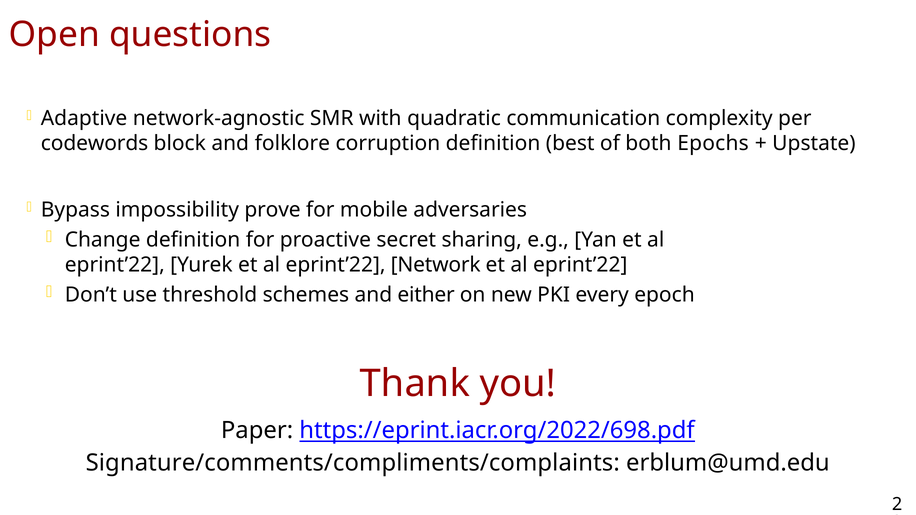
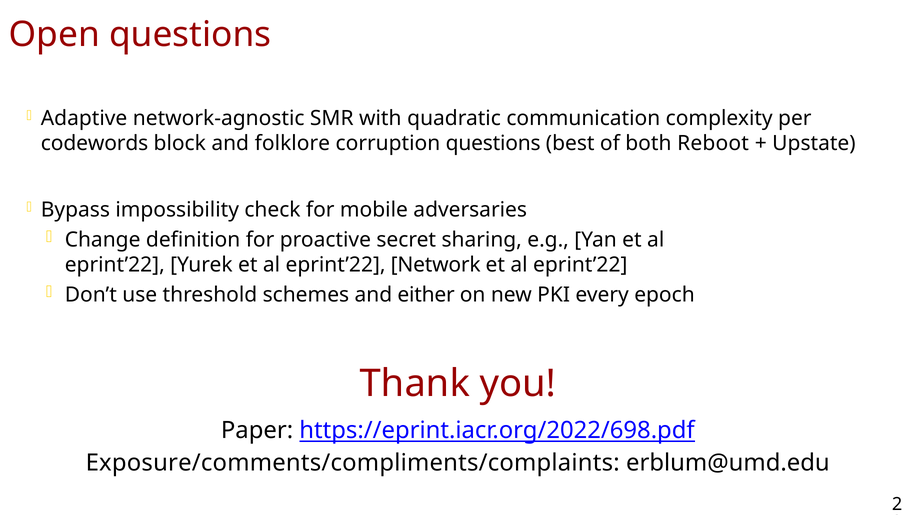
corruption definition: definition -> questions (493, 143)
Epochs: Epochs -> Reboot (713, 143)
prove: prove -> check (272, 210)
Signature/comments/compliments/complaints: Signature/comments/compliments/complaints -> Exposure/comments/compliments/complaints (353, 463)
